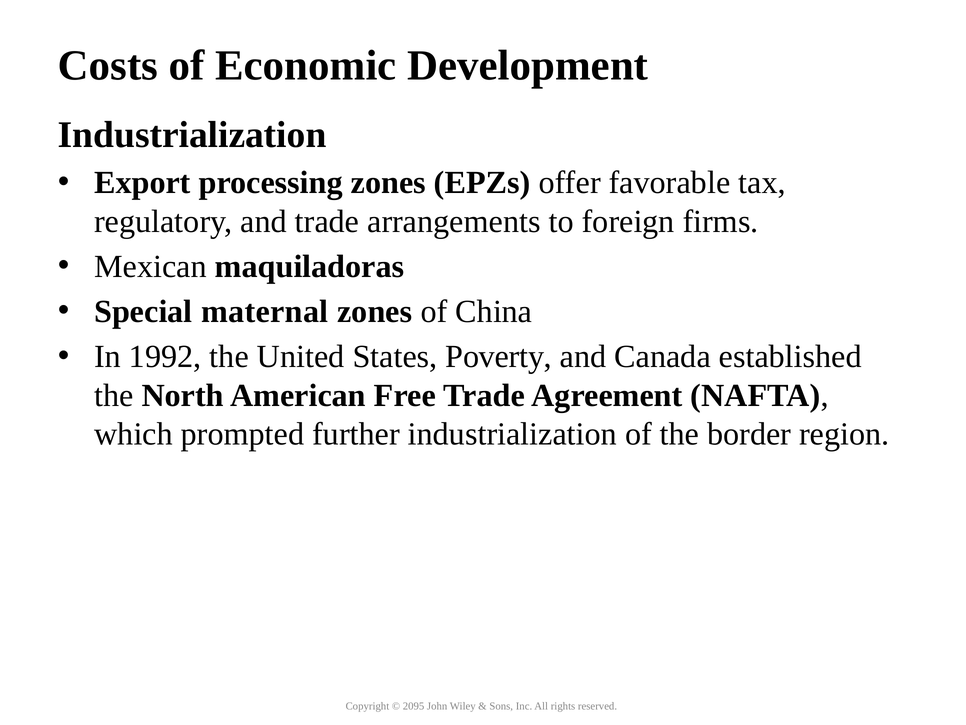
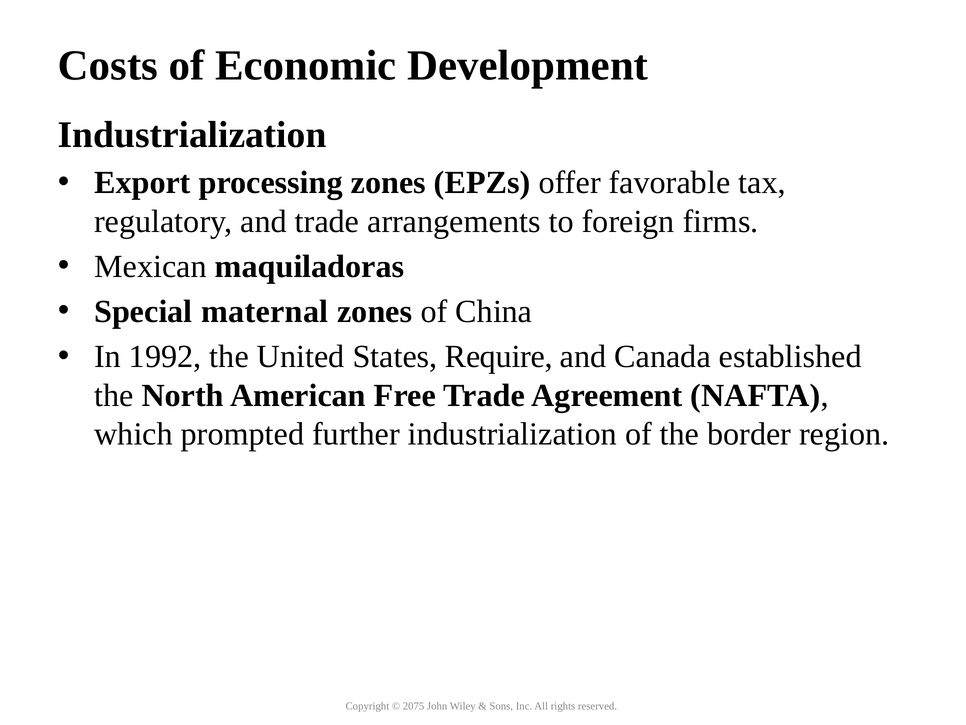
Poverty: Poverty -> Require (499, 356)
2095: 2095 -> 2075 (414, 706)
